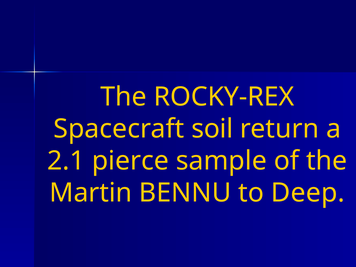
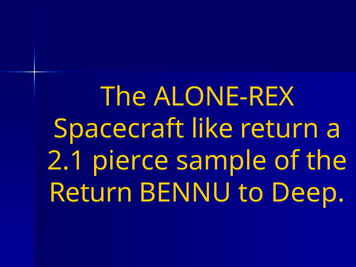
ROCKY-REX: ROCKY-REX -> ALONE-REX (224, 97)
soil: soil -> like (212, 129)
Martin: Martin -> Return (91, 193)
